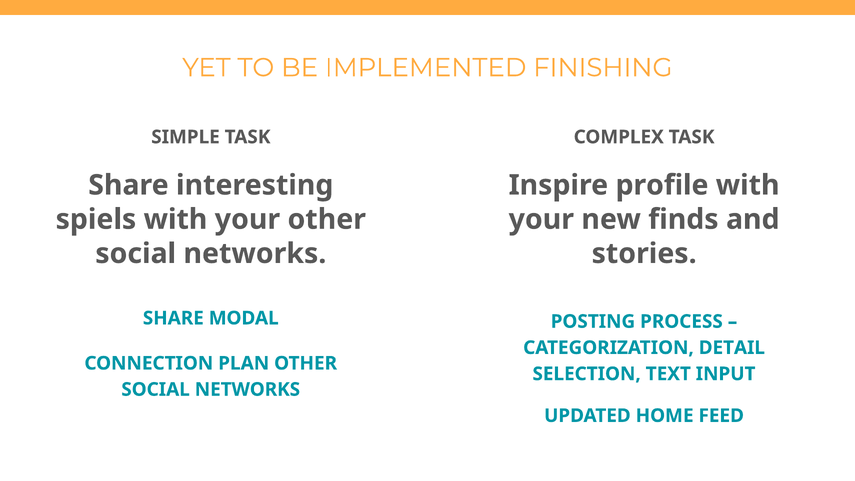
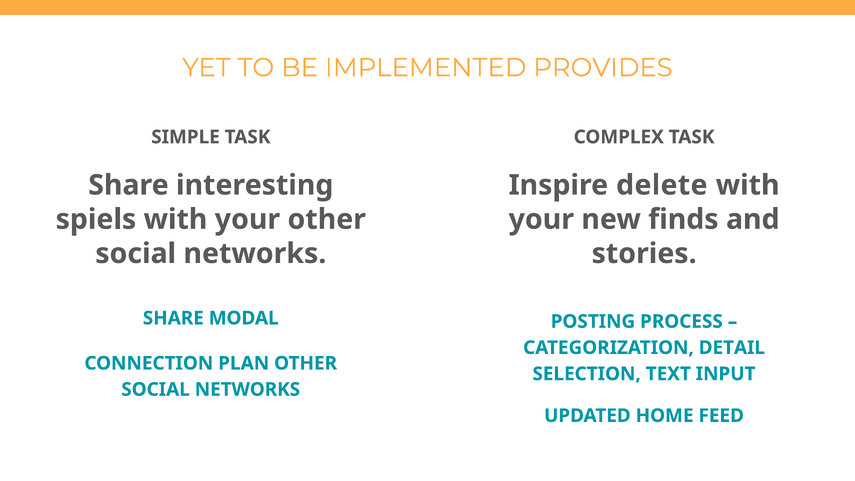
FINISHING: FINISHING -> PROVIDES (603, 68)
profile: profile -> delete (662, 185)
